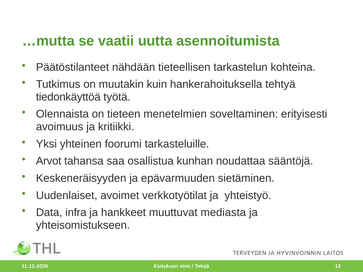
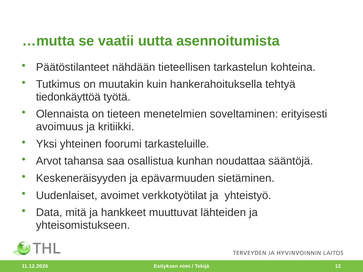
infra: infra -> mitä (76, 213)
mediasta: mediasta -> lähteiden (223, 213)
